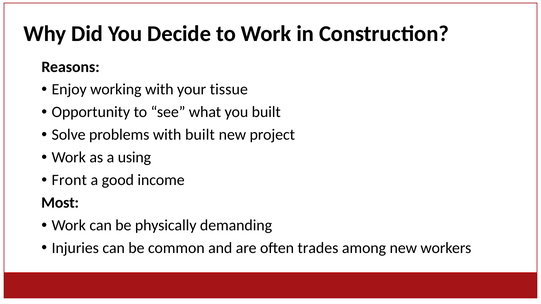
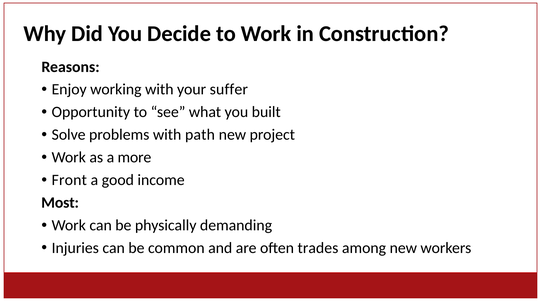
tissue: tissue -> suffer (229, 90)
with built: built -> path (200, 135)
using: using -> more (134, 158)
